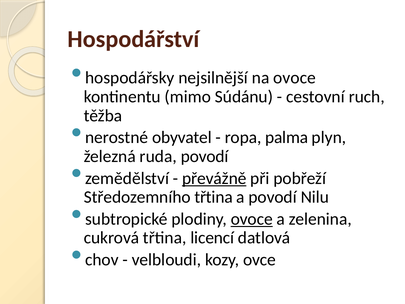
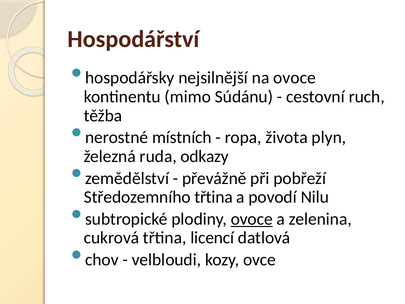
obyvatel: obyvatel -> místních (182, 137)
palma: palma -> života (287, 137)
ruda povodí: povodí -> odkazy (205, 156)
převážně underline: present -> none (214, 178)
